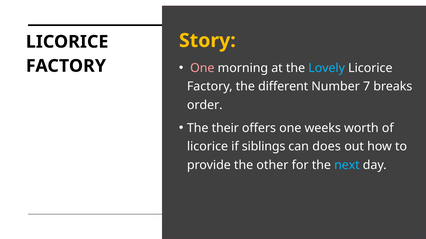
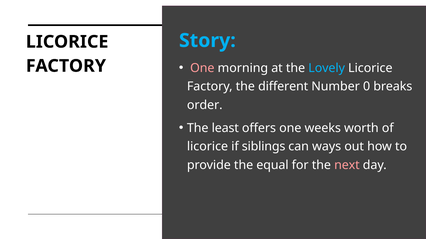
Story colour: yellow -> light blue (207, 41)
7: 7 -> 0 (367, 87)
their: their -> least (225, 128)
does: does -> ways (327, 147)
other: other -> equal (272, 165)
next colour: light blue -> pink (347, 165)
